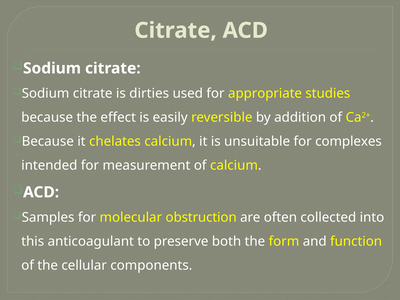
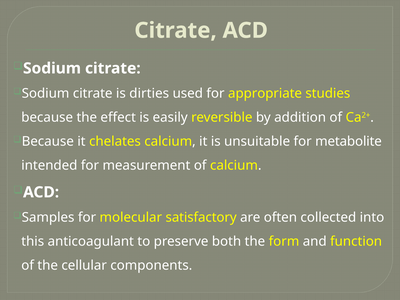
complexes: complexes -> metabolite (349, 142)
obstruction: obstruction -> satisfactory (201, 217)
